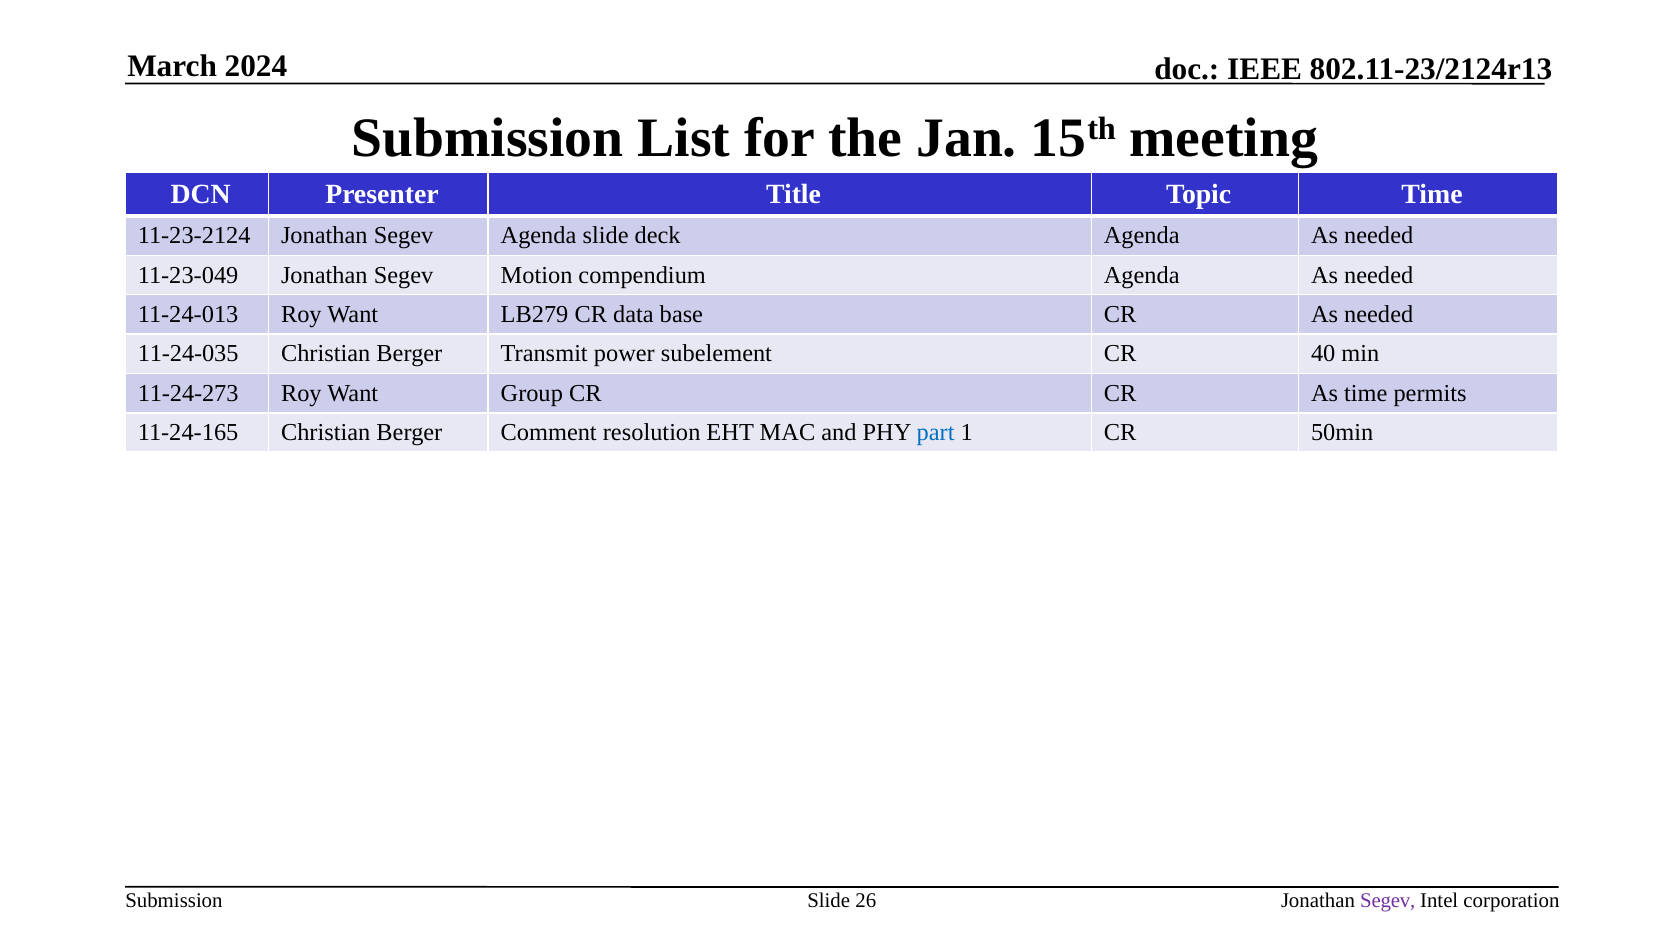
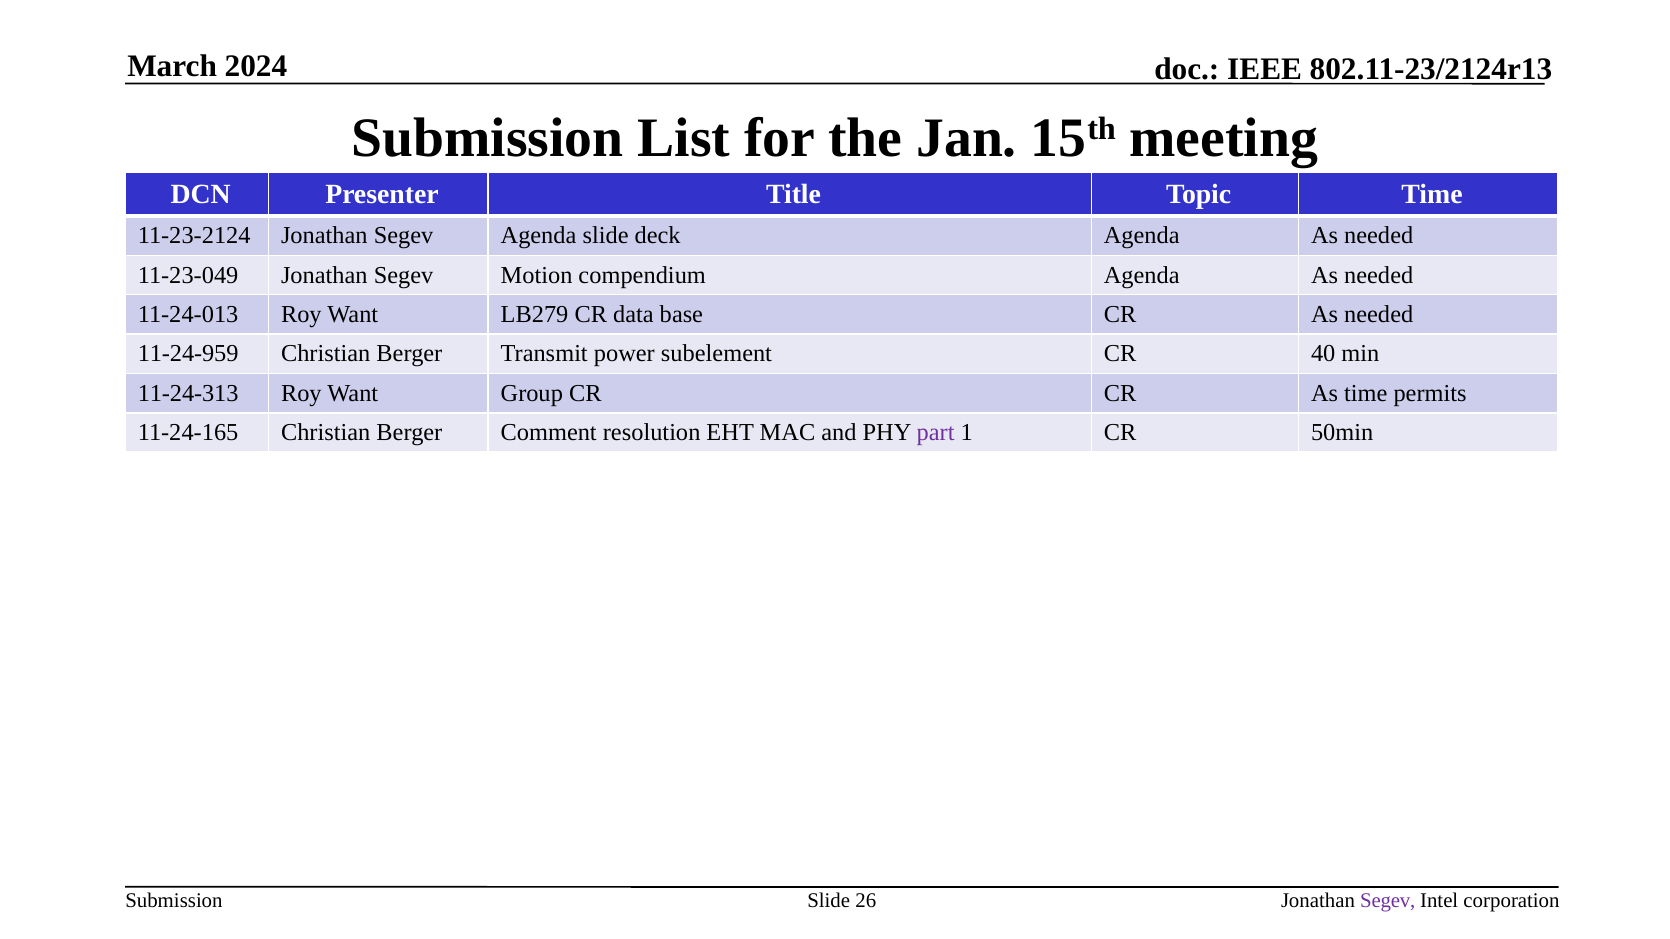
11-24-035: 11-24-035 -> 11-24-959 (188, 354)
11-24-273: 11-24-273 -> 11-24-313 (188, 393)
part colour: blue -> purple (936, 433)
